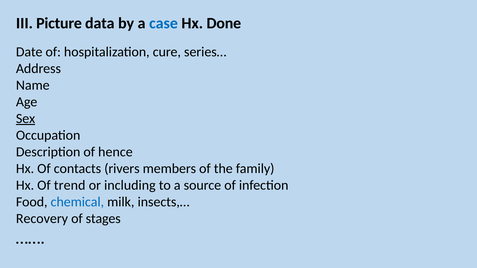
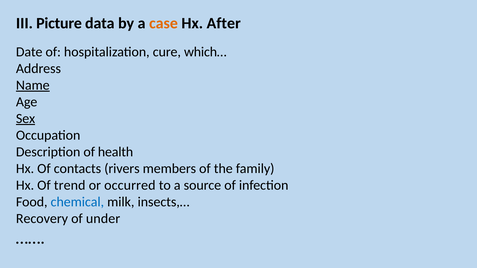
case colour: blue -> orange (163, 23)
Done: Done -> After (224, 23)
series…: series… -> which… (205, 52)
Name underline: none -> present (33, 85)
hence: hence -> health (116, 152)
including: including -> occurred (130, 185)
stages: stages -> under (103, 219)
